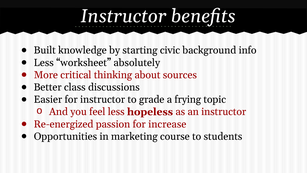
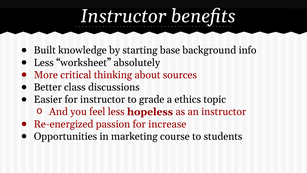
civic: civic -> base (170, 50)
frying: frying -> ethics (188, 99)
